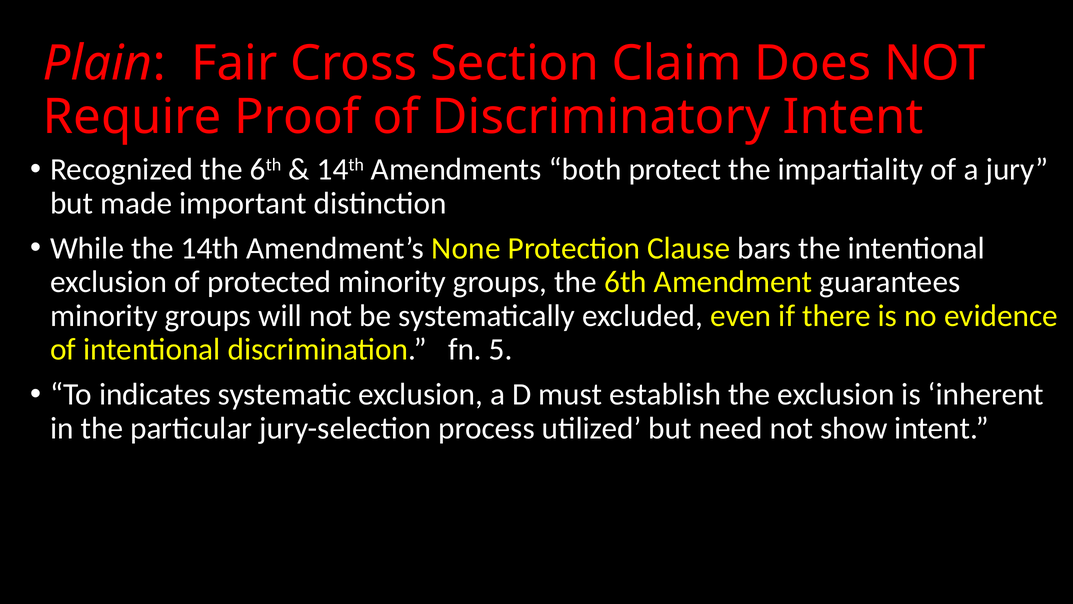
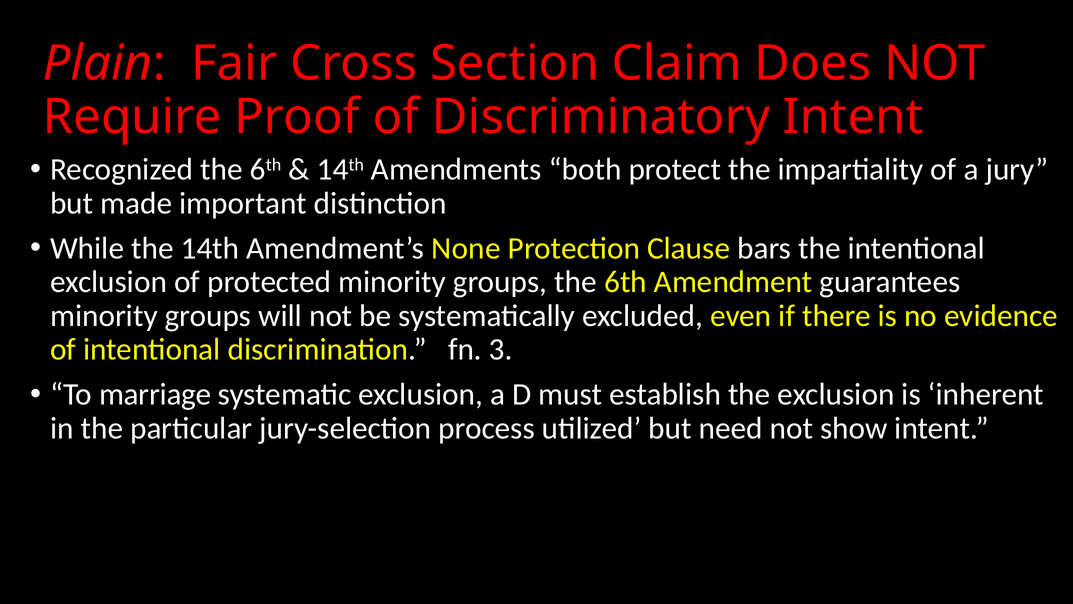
5: 5 -> 3 (501, 349)
indicates: indicates -> marriage (155, 394)
